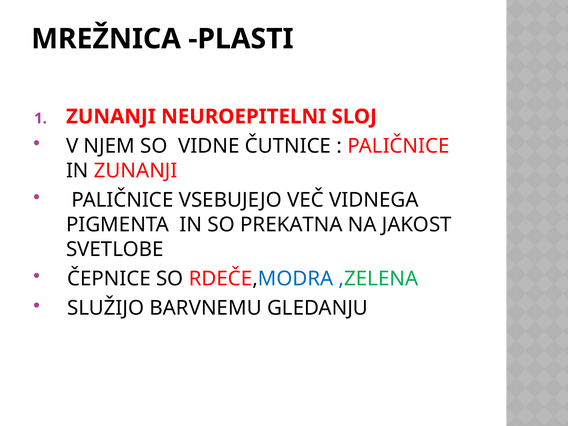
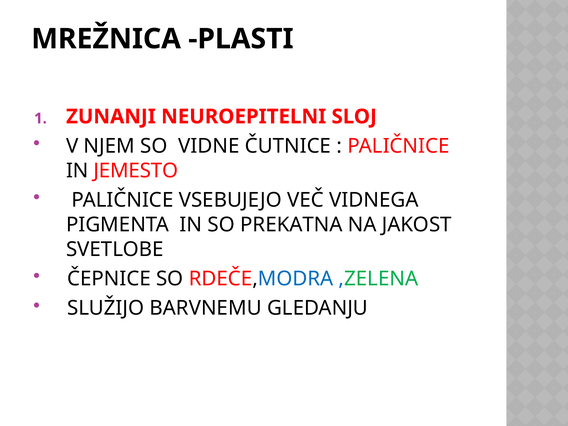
IN ZUNANJI: ZUNANJI -> JEMESTO (136, 171)
